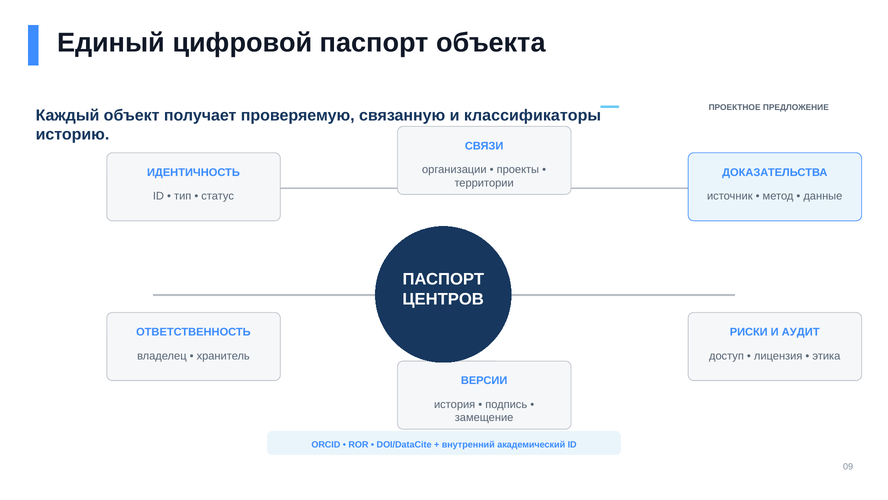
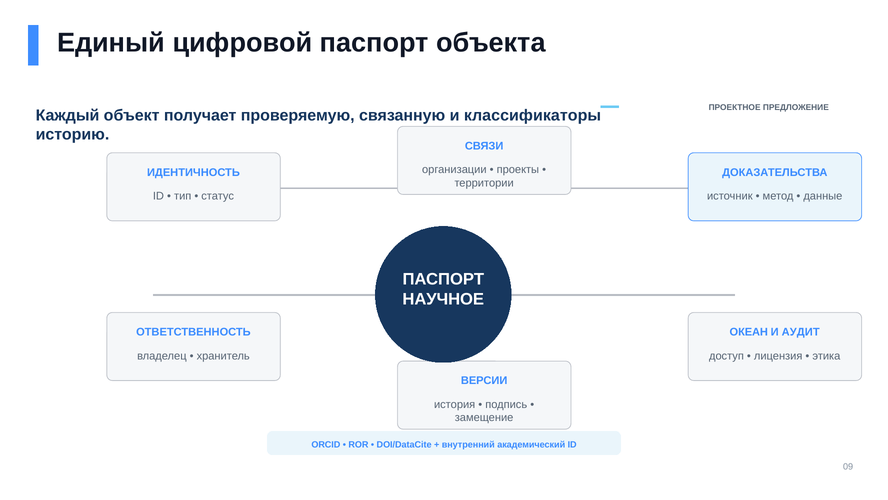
ЦЕНТРОВ: ЦЕНТРОВ -> НАУЧНОЕ (443, 299)
РИСКИ: РИСКИ -> ОКЕАН (749, 332)
